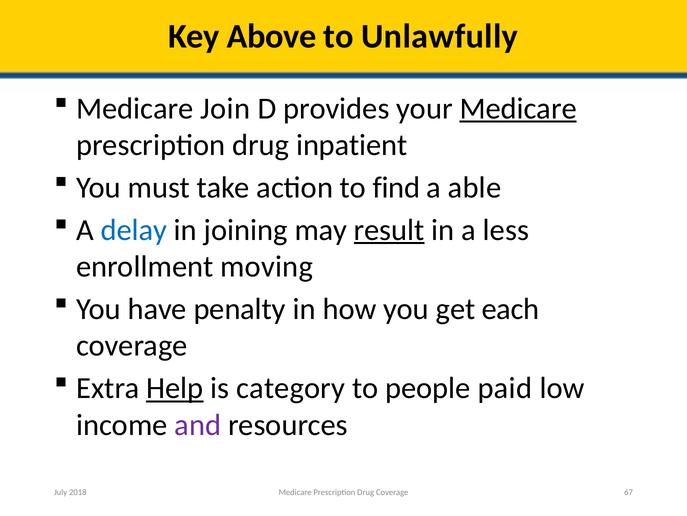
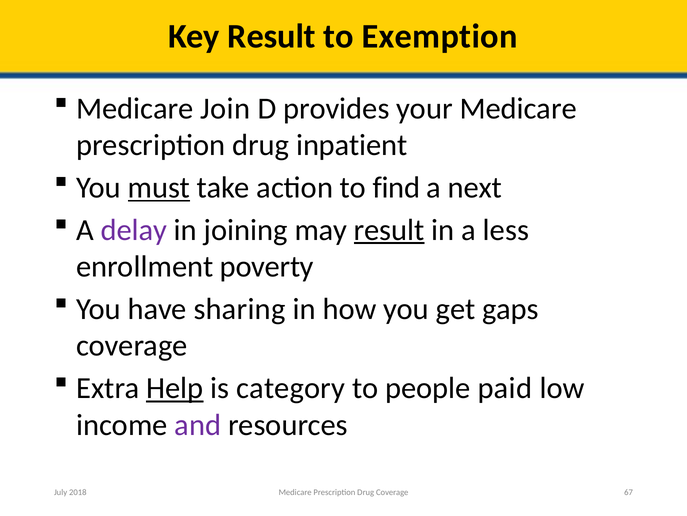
Key Above: Above -> Result (272, 36)
Unlawfully: Unlawfully -> Exemption (440, 36)
Medicare underline: present -> none (518, 108)
must underline: none -> present (159, 187)
able: able -> next (475, 187)
delay colour: blue -> purple (134, 230)
moving: moving -> poverty (267, 266)
penalty: penalty -> sharing (240, 309)
each: each -> gaps (510, 309)
